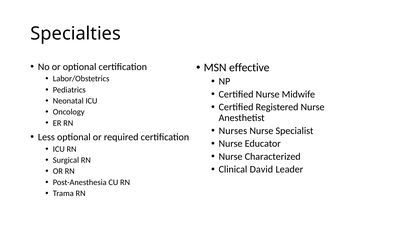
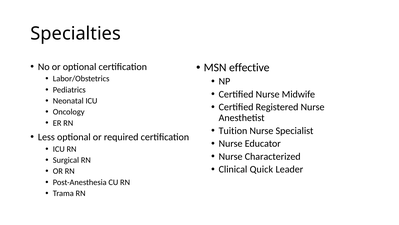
Nurses: Nurses -> Tuition (233, 130)
David: David -> Quick (261, 169)
